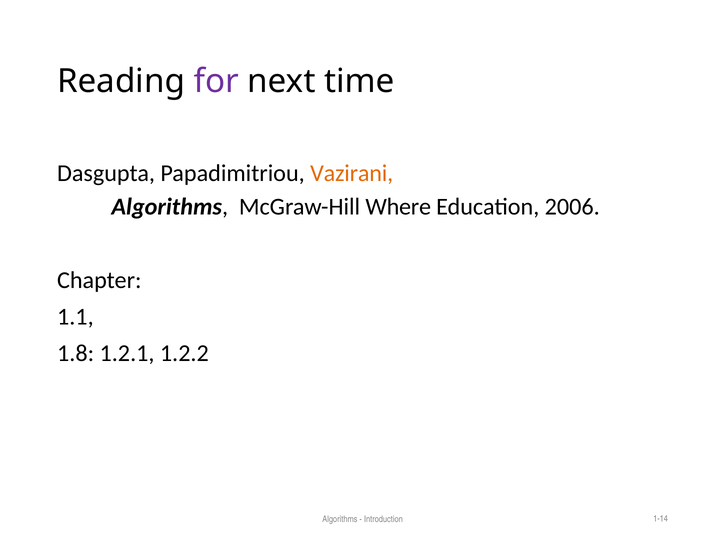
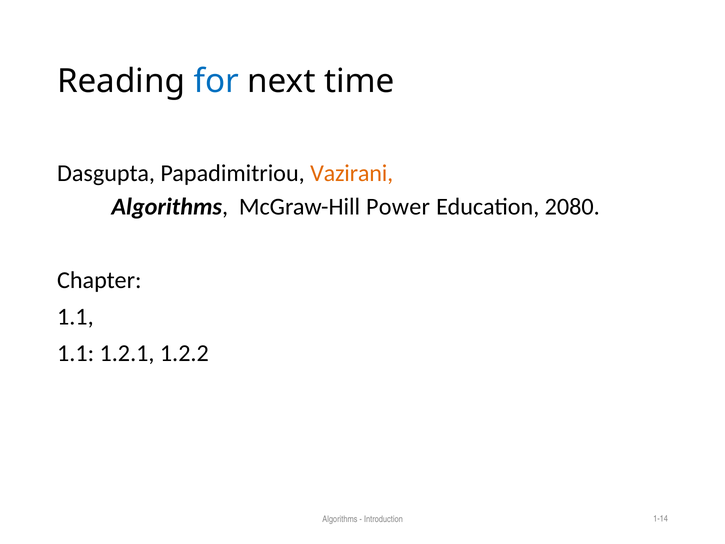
for colour: purple -> blue (216, 81)
Where: Where -> Power (398, 207)
2006: 2006 -> 2080 (572, 207)
1.8: 1.8 -> 1.1 (76, 353)
